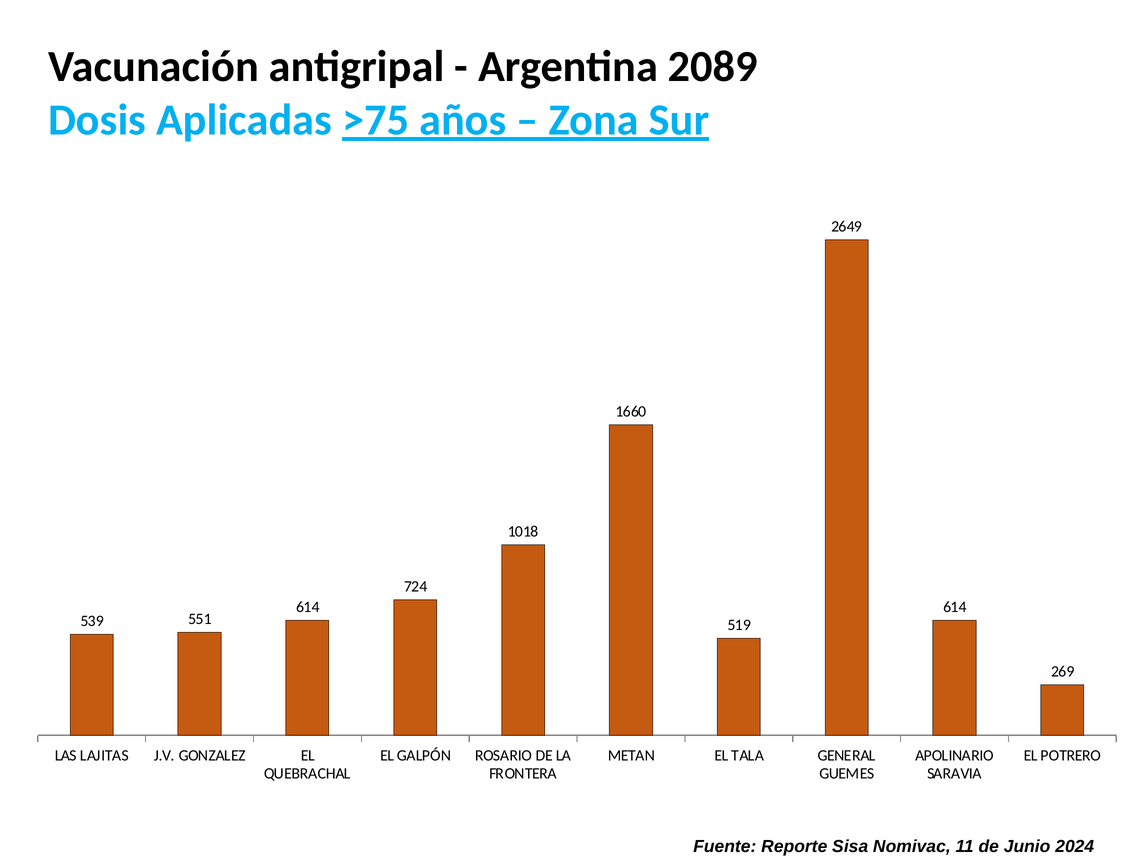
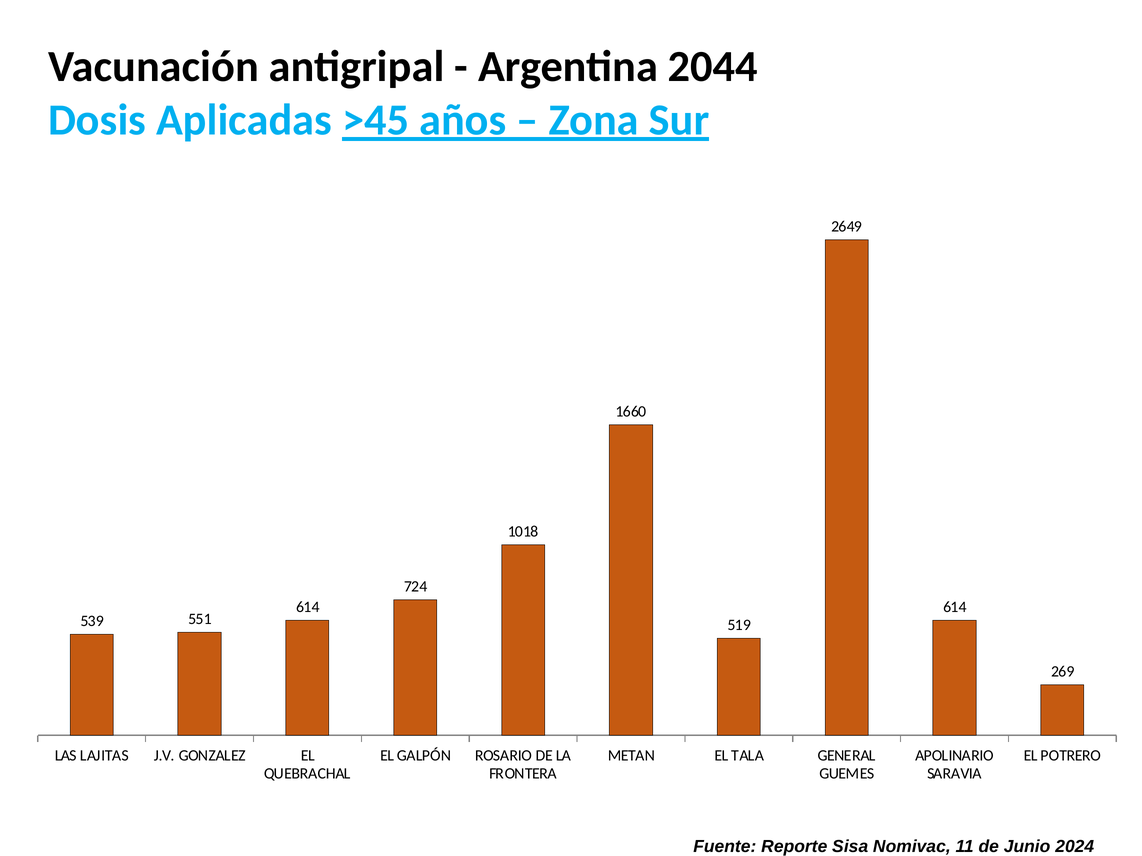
2089: 2089 -> 2044 (713, 67)
>75: >75 -> >45 (376, 120)
